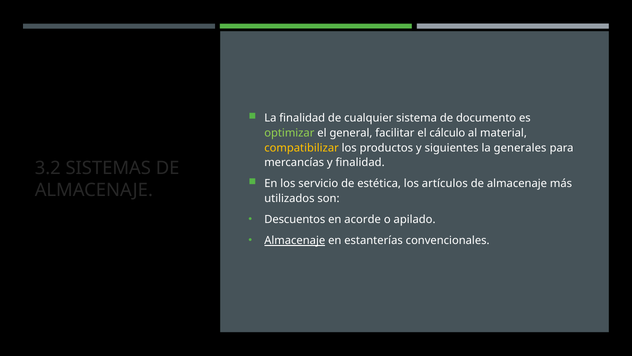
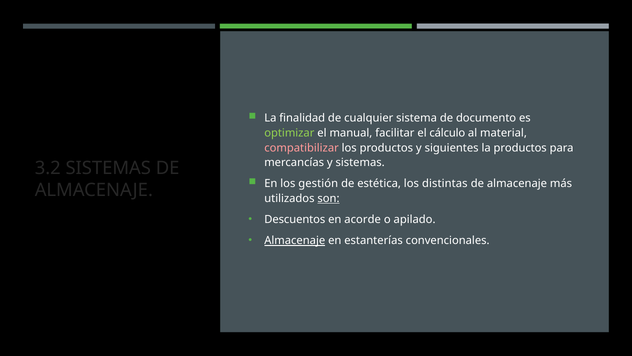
general: general -> manual (351, 133)
compatibilizar colour: yellow -> pink (302, 148)
la generales: generales -> productos (520, 148)
y finalidad: finalidad -> sistemas (360, 163)
servicio: servicio -> gestión (318, 183)
artículos: artículos -> distintas (445, 183)
son underline: none -> present (328, 198)
